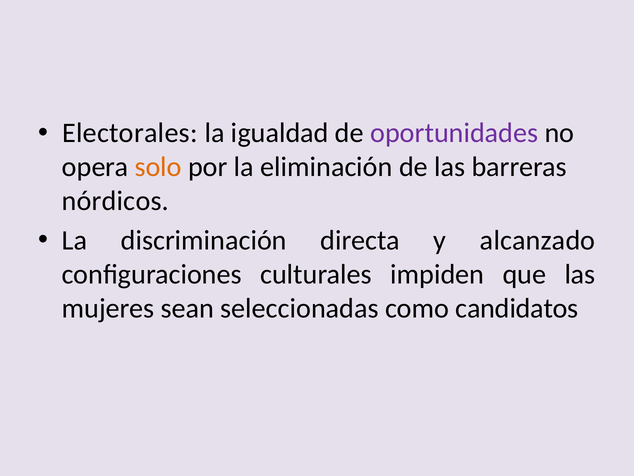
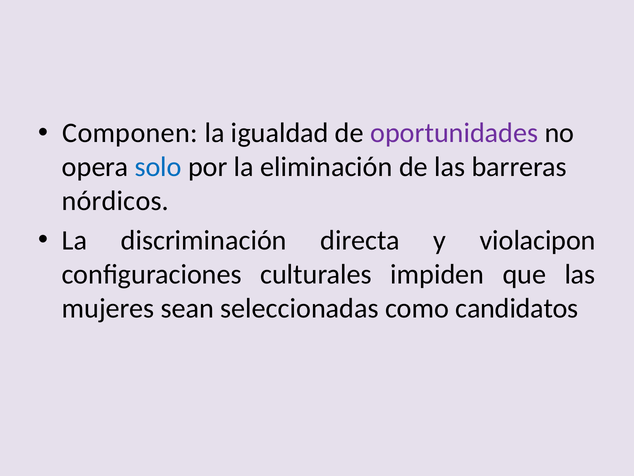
Electorales: Electorales -> Componen (130, 133)
solo colour: orange -> blue (158, 167)
alcanzado: alcanzado -> violacipon (538, 240)
